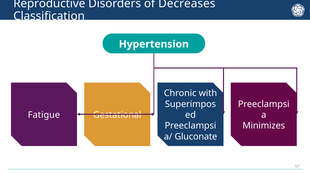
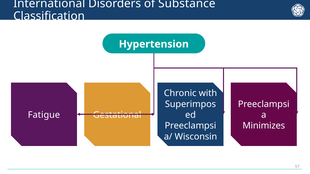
Reproductive: Reproductive -> International (49, 4)
Decreases: Decreases -> Substance (187, 4)
Gluconate: Gluconate -> Wisconsin (196, 137)
